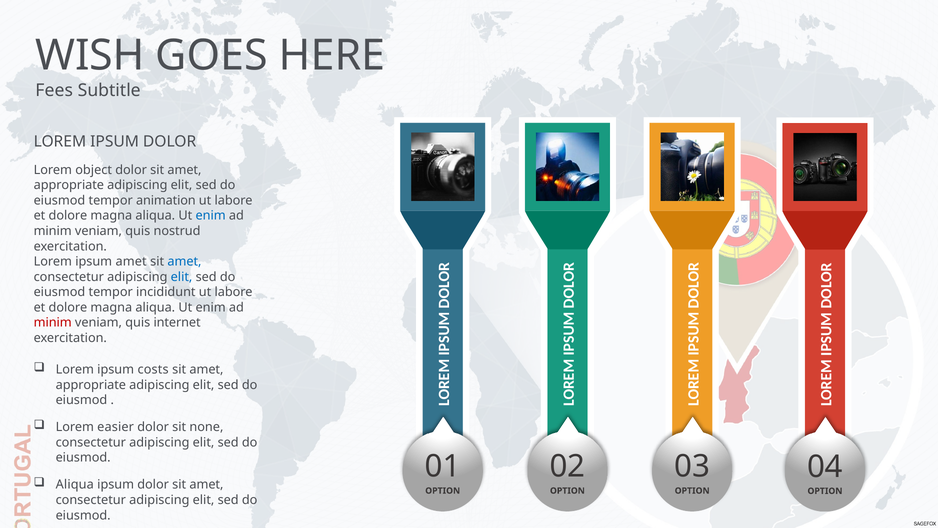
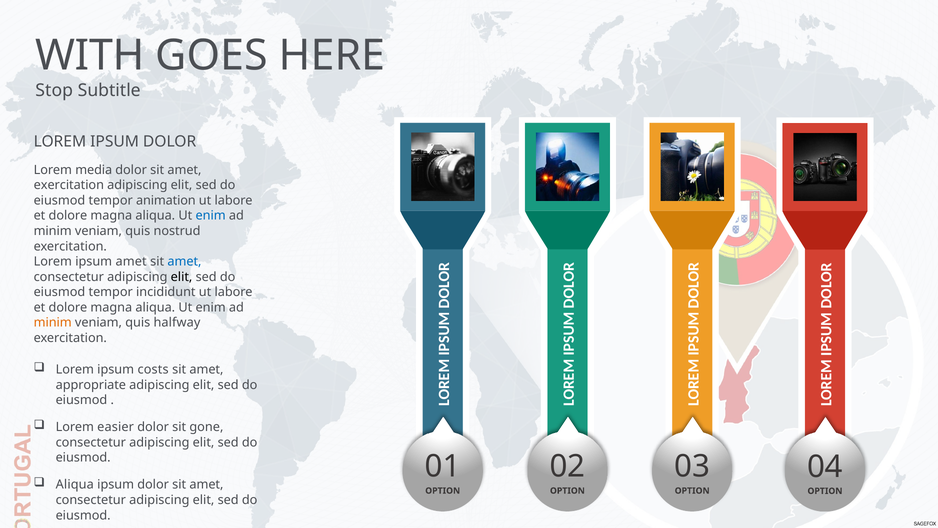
WISH: WISH -> WITH (90, 56)
Fees: Fees -> Stop (54, 90)
object: object -> media (94, 170)
appropriate: appropriate -> exercitation (69, 185)
elit colour: blue -> black (182, 277)
minim colour: red -> orange (53, 322)
internet: internet -> halfway (177, 322)
none: none -> gone (206, 427)
